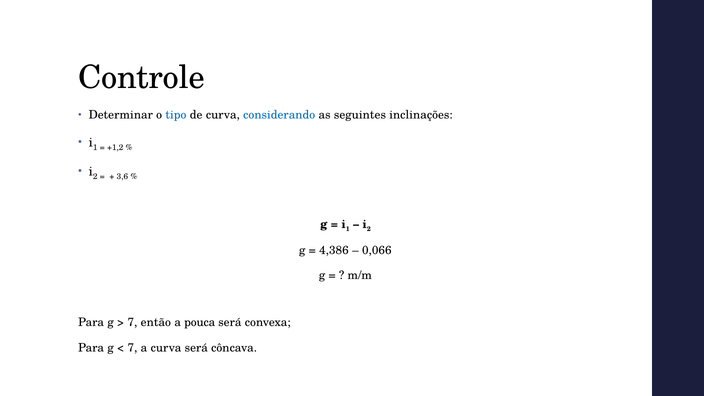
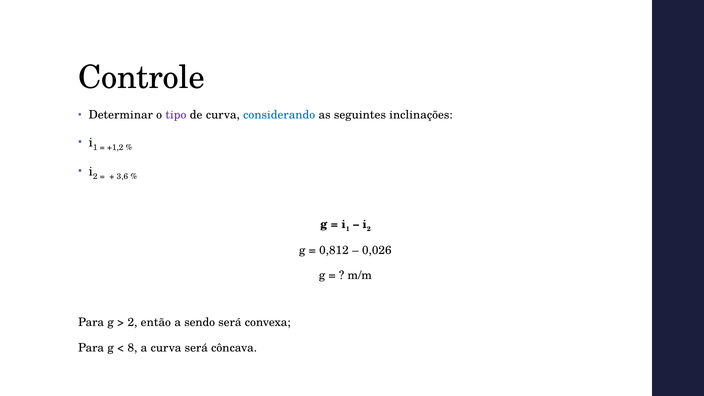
tipo colour: blue -> purple (176, 115)
4,386: 4,386 -> 0,812 (334, 250)
0,066: 0,066 -> 0,026 (377, 250)
7: 7 -> 2 (132, 323)
pouca: pouca -> sendo (200, 323)
7: 7 -> 8 (132, 348)
